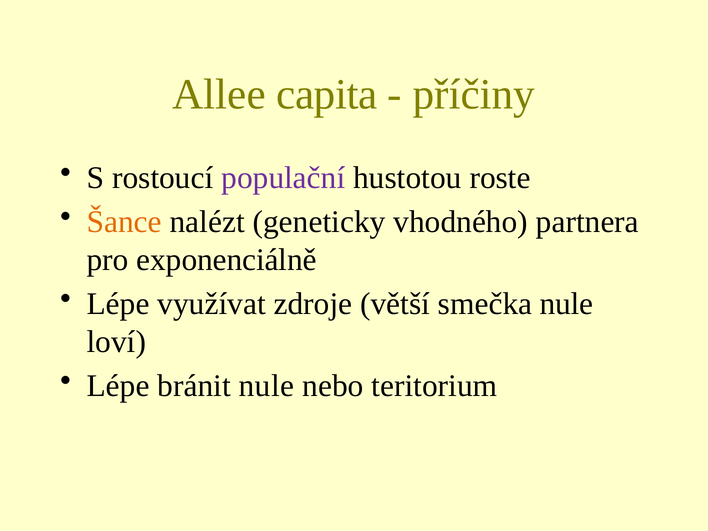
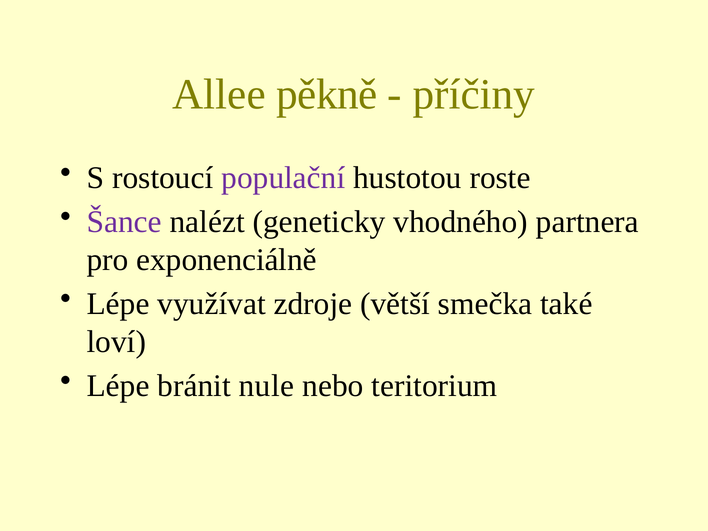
capita: capita -> pěkně (327, 94)
Šance colour: orange -> purple (124, 222)
smečka nule: nule -> také (566, 304)
